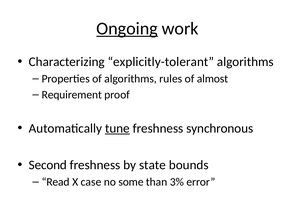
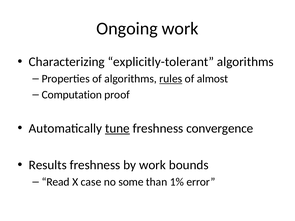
Ongoing underline: present -> none (127, 29)
rules underline: none -> present (171, 79)
Requirement: Requirement -> Computation (72, 95)
synchronous: synchronous -> convergence (220, 128)
Second: Second -> Results (48, 165)
by state: state -> work (152, 165)
3%: 3% -> 1% (177, 182)
